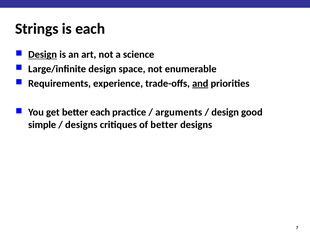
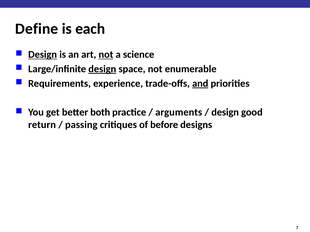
Strings: Strings -> Define (37, 29)
not underline: none -> present (106, 55)
design underline: none -> present (102, 69)
better each: each -> both (100, 113)
simple: simple -> return (42, 125)
designs: designs -> passing (81, 125)
of better: better -> before (164, 125)
